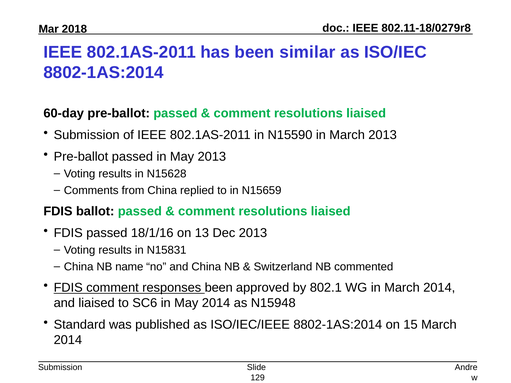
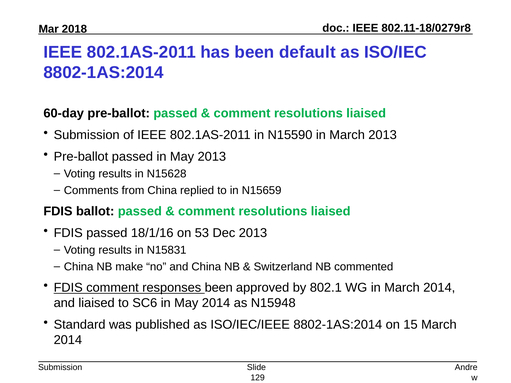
similar: similar -> default (307, 52)
13: 13 -> 53 (202, 233)
name: name -> make (129, 267)
